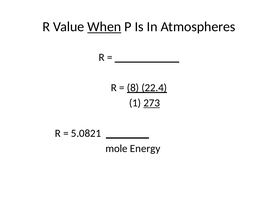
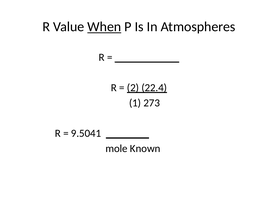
8: 8 -> 2 (133, 88)
273 underline: present -> none (152, 103)
5.0821: 5.0821 -> 9.5041 (86, 133)
Energy: Energy -> Known (145, 148)
